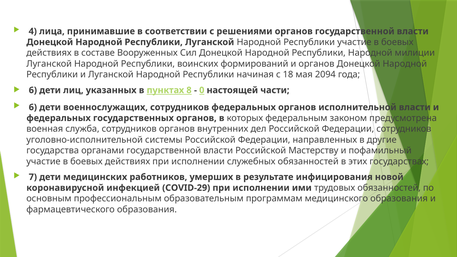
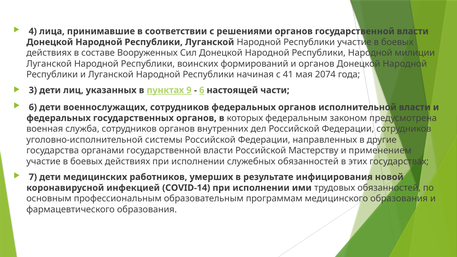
18: 18 -> 41 (288, 75)
2094: 2094 -> 2074 (325, 75)
6: 6 -> 3 (33, 90)
8: 8 -> 9 (189, 90)
0: 0 -> 6 (202, 90)
пофамильный: пофамильный -> применением (380, 151)
COVID-29: COVID-29 -> COVID-14 (186, 188)
